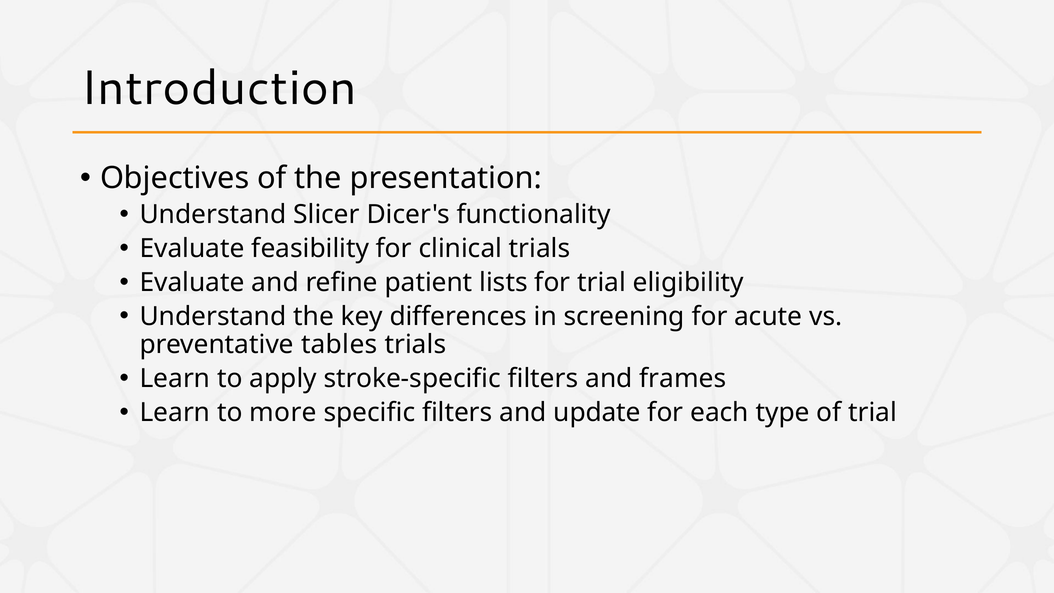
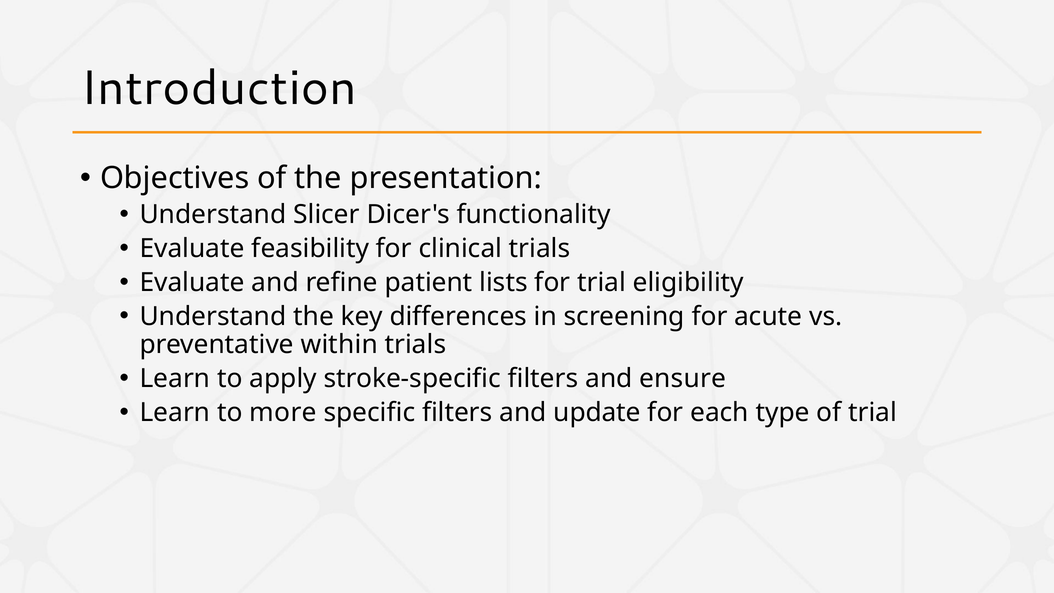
tables: tables -> within (339, 345)
frames: frames -> ensure (683, 379)
